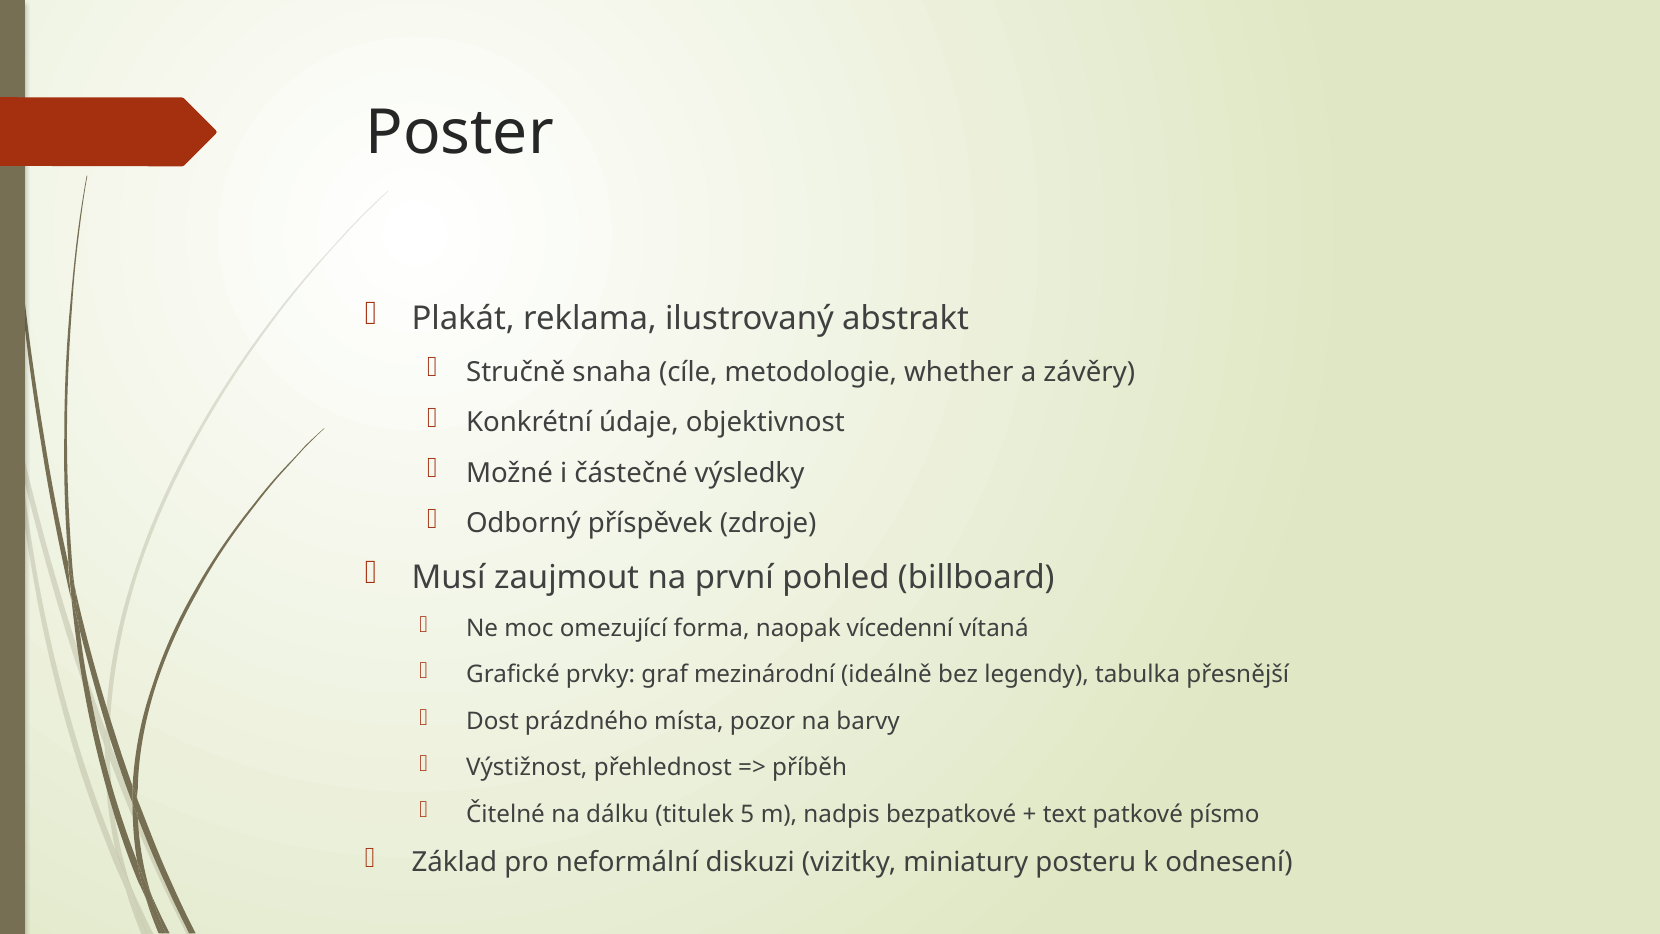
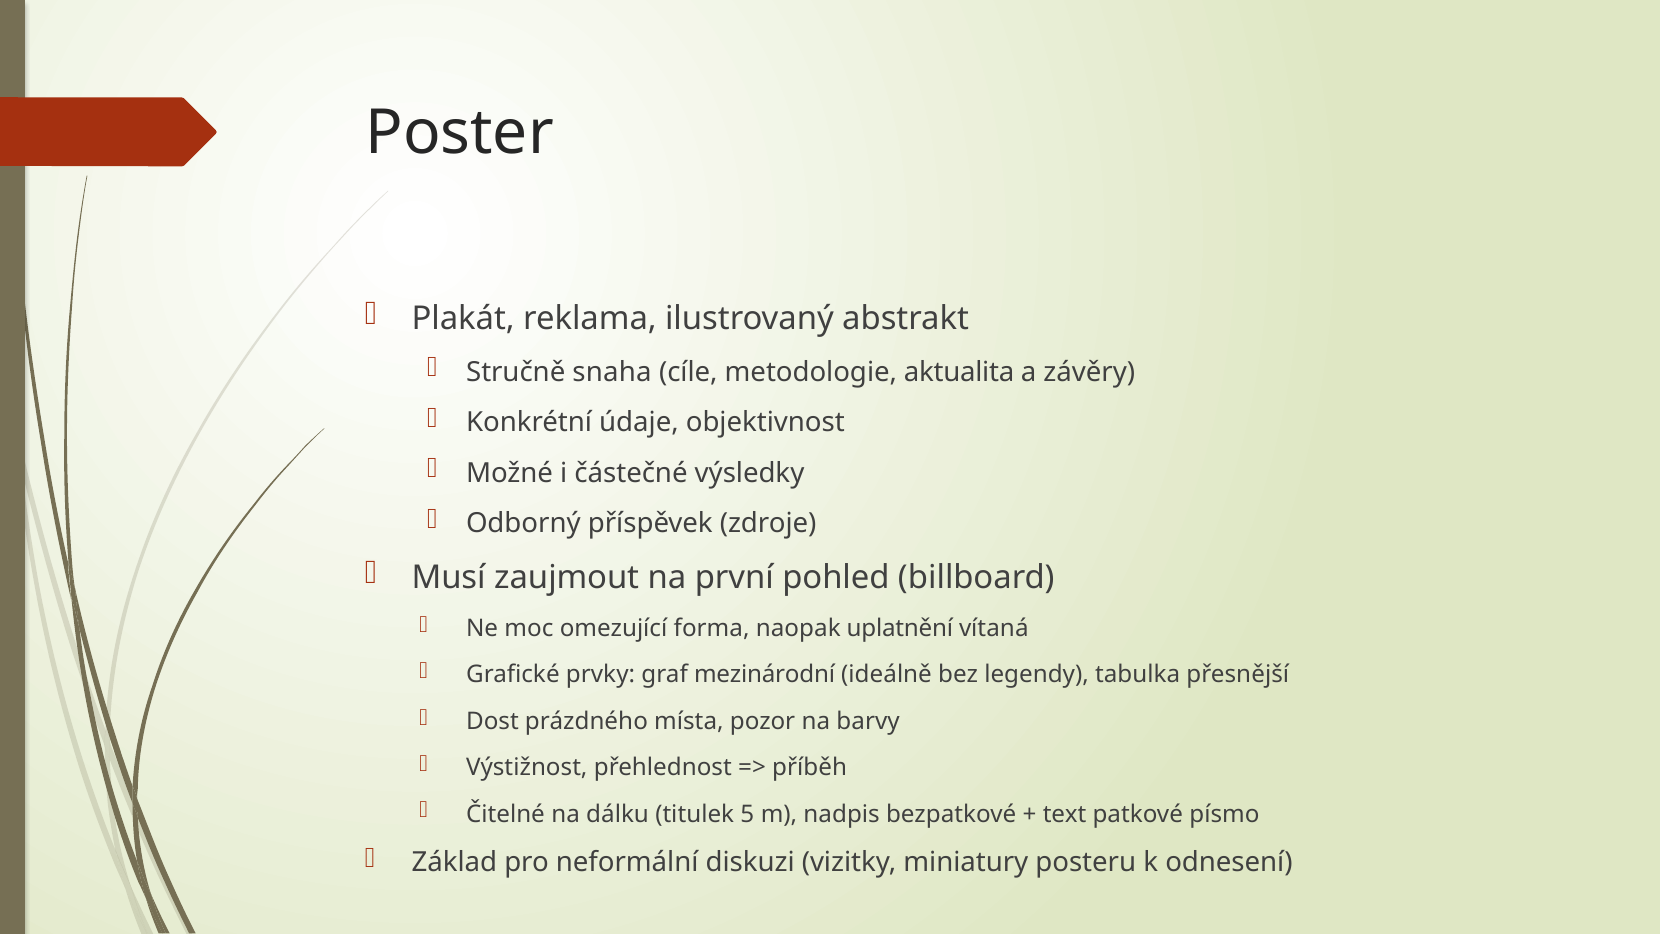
whether: whether -> aktualita (959, 372)
vícedenní: vícedenní -> uplatnění (900, 628)
